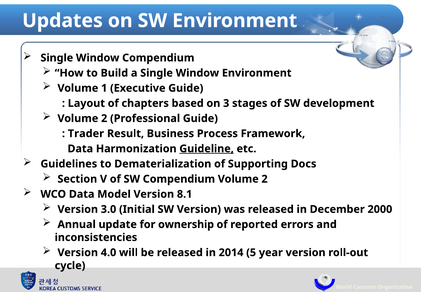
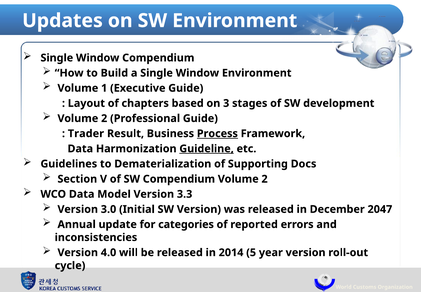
Process underline: none -> present (217, 133)
8.1: 8.1 -> 3.3 (185, 194)
2000: 2000 -> 2047 (380, 209)
ownership: ownership -> categories (186, 224)
